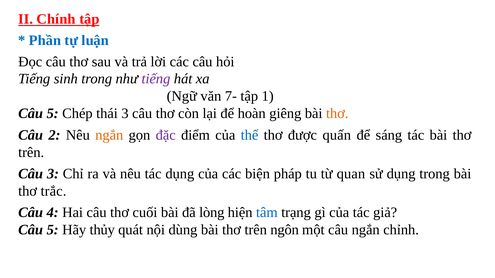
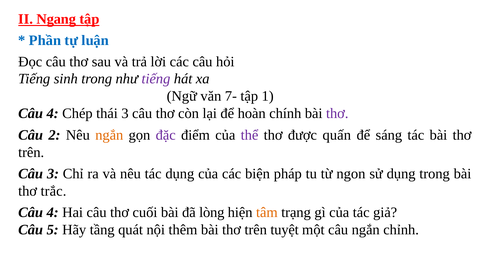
Chính: Chính -> Ngang (56, 19)
5: 5 -> 4 (53, 114)
giêng: giêng -> chính (285, 114)
thơ colour: orange -> purple (337, 114)
thể colour: blue -> purple (250, 135)
quan: quan -> ngon (351, 174)
tâm colour: blue -> orange (267, 213)
thủy: thủy -> tầng (102, 230)
dùng: dùng -> thêm (183, 230)
ngôn: ngôn -> tuyệt (285, 230)
